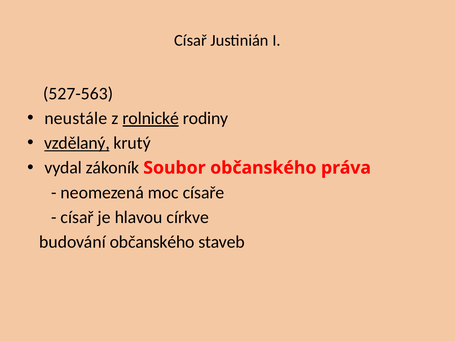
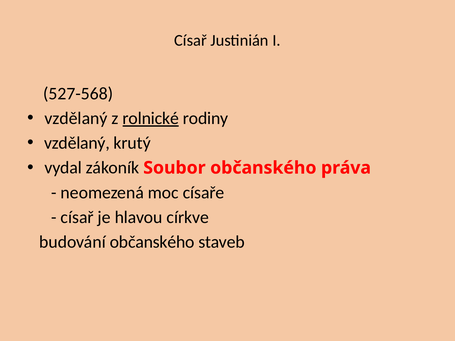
527-563: 527-563 -> 527-568 (78, 94)
neustále: neustále -> vzdělaný (76, 118)
vzdělaný underline: present -> none (77, 143)
